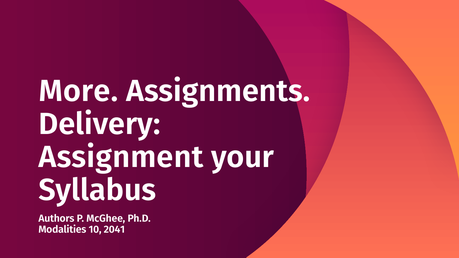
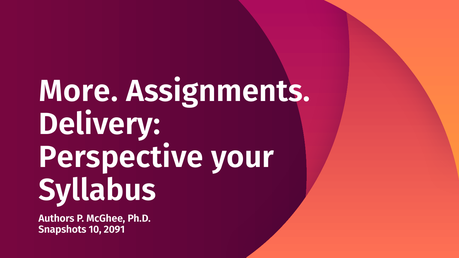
Assignment: Assignment -> Perspective (121, 157)
Modalities: Modalities -> Snapshots (62, 230)
2041: 2041 -> 2091 (114, 230)
